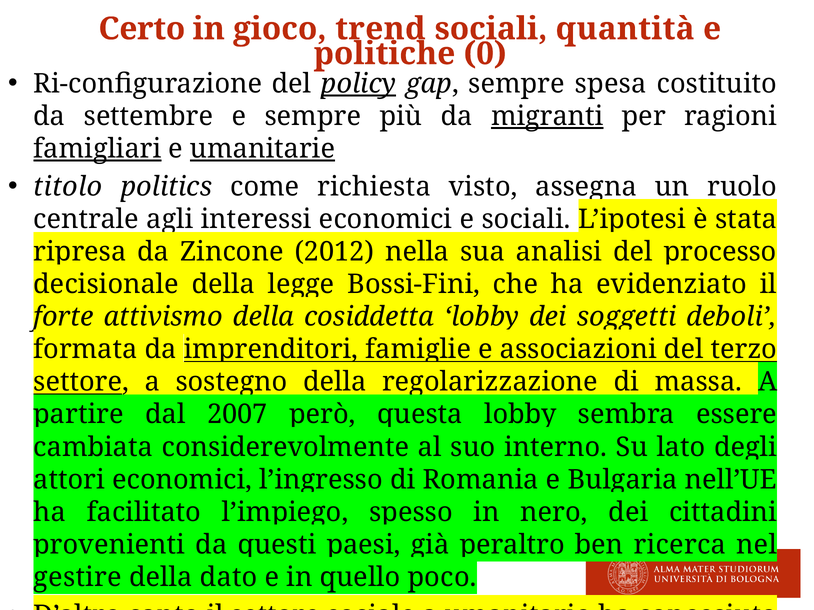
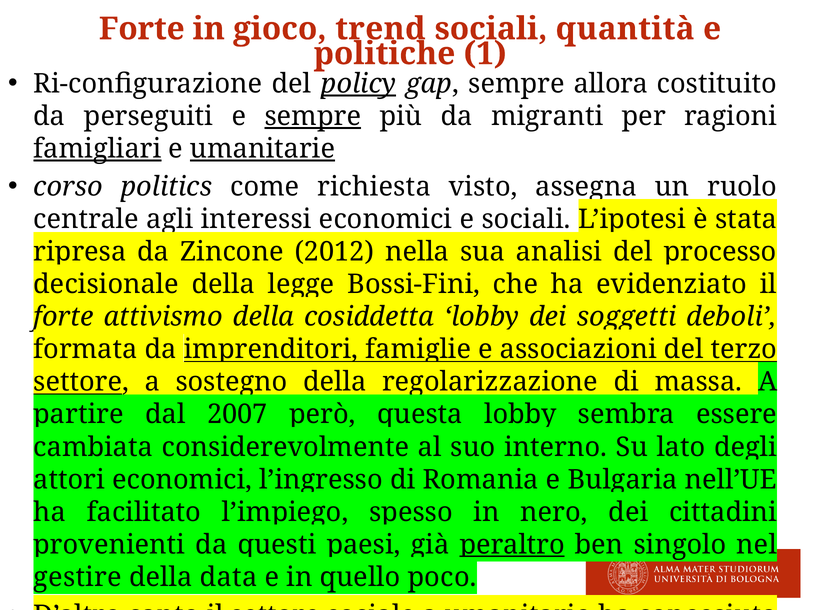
Certo: Certo -> Forte (142, 29)
0: 0 -> 1 (485, 54)
spesa: spesa -> allora (611, 84)
settembre: settembre -> perseguiti (148, 116)
sempre underline: none -> present (313, 116)
migranti underline: present -> none (547, 116)
titolo: titolo -> corso (68, 187)
peraltro underline: none -> present (512, 545)
ricerca: ricerca -> singolo (680, 545)
dato: dato -> data (229, 578)
